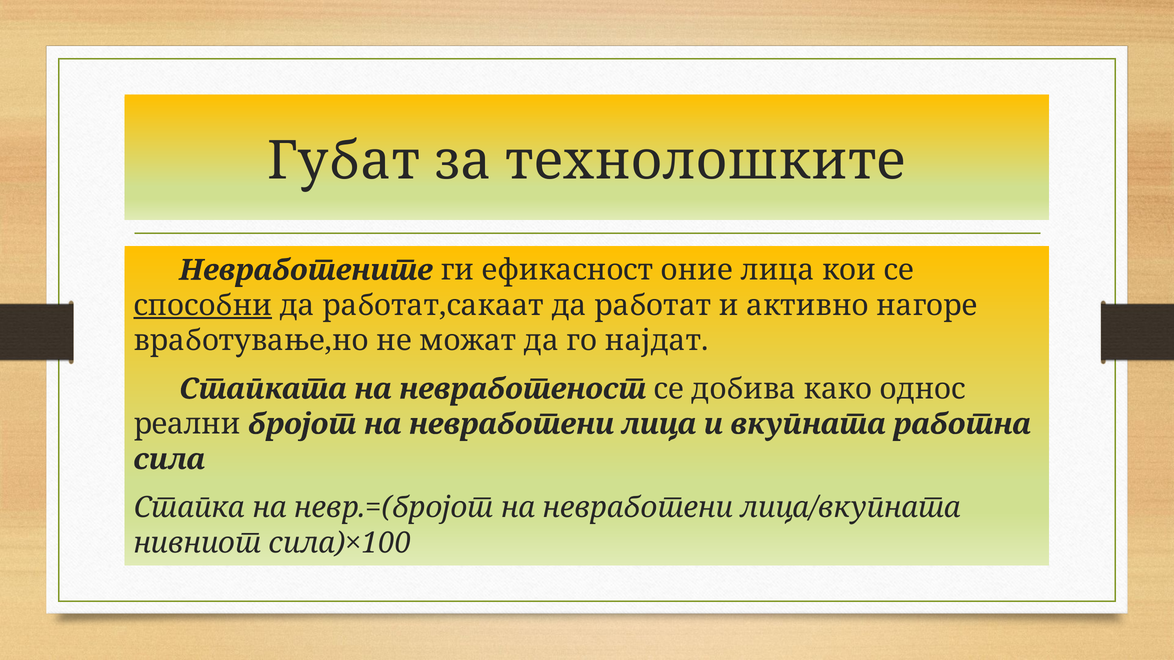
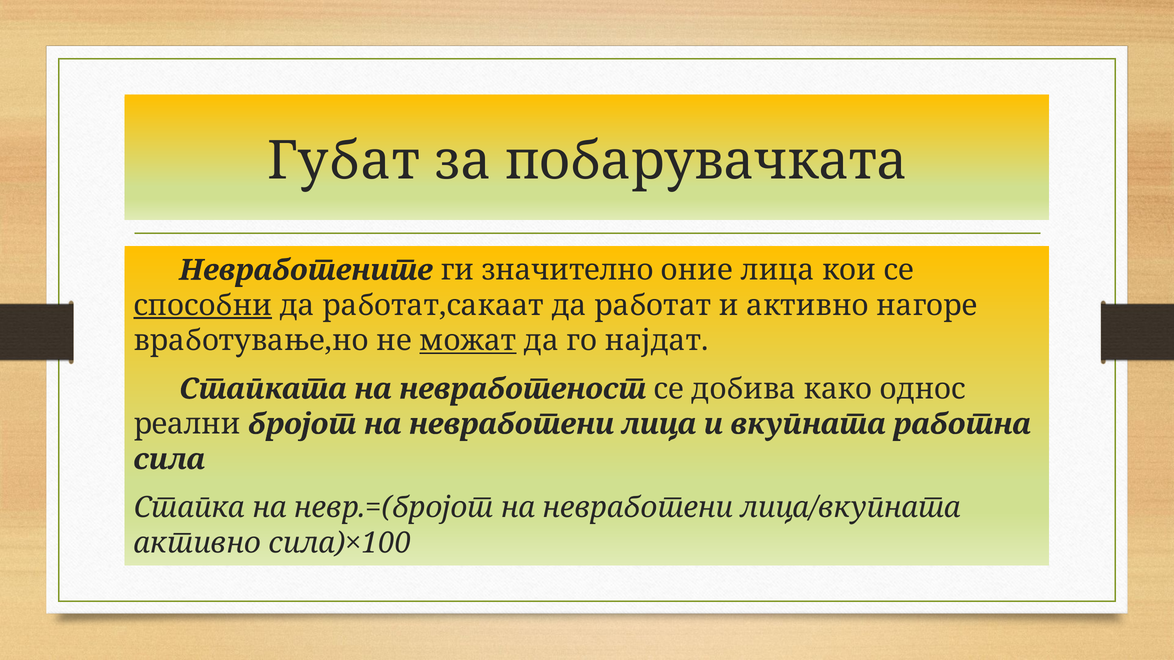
технолошките: технолошките -> побарувачката (706, 161)
ефикасност: ефикасност -> значително (568, 270)
можат underline: none -> present (468, 341)
нивниот: нивниот -> активно (197, 543)
